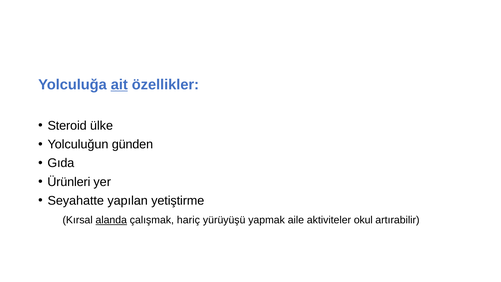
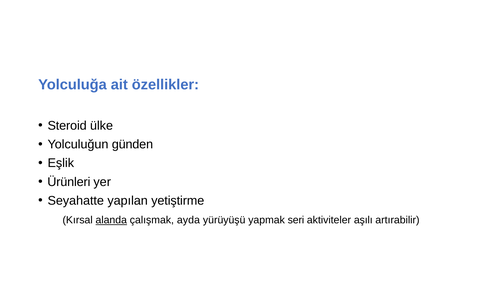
ait underline: present -> none (119, 85)
Gıda: Gıda -> Eşlik (61, 163)
hariç: hariç -> ayda (188, 220)
aile: aile -> seri (296, 220)
okul: okul -> aşılı (363, 220)
